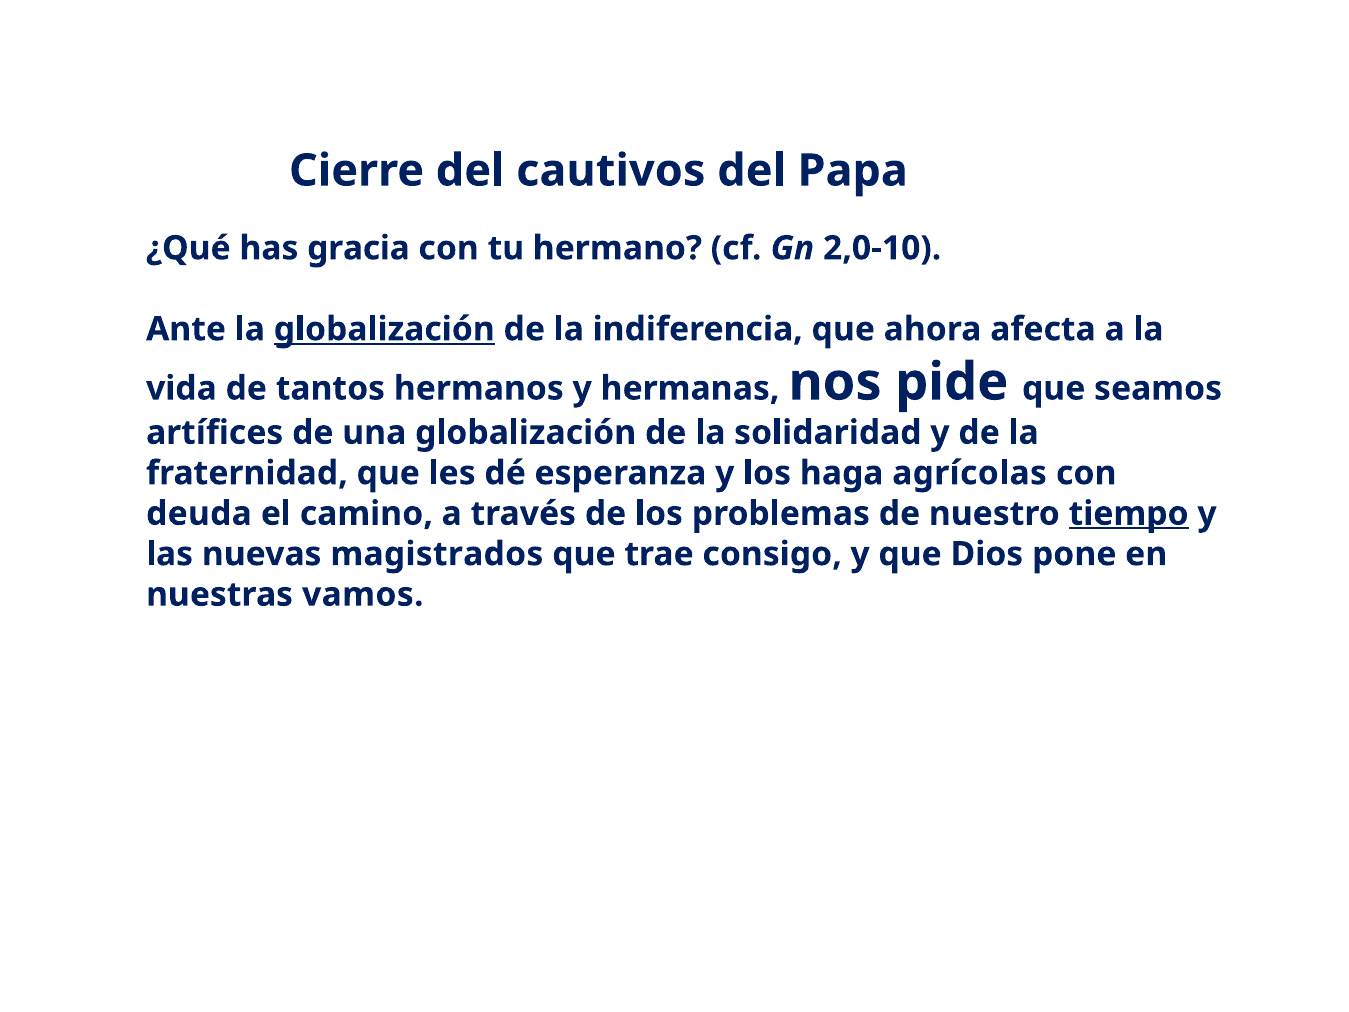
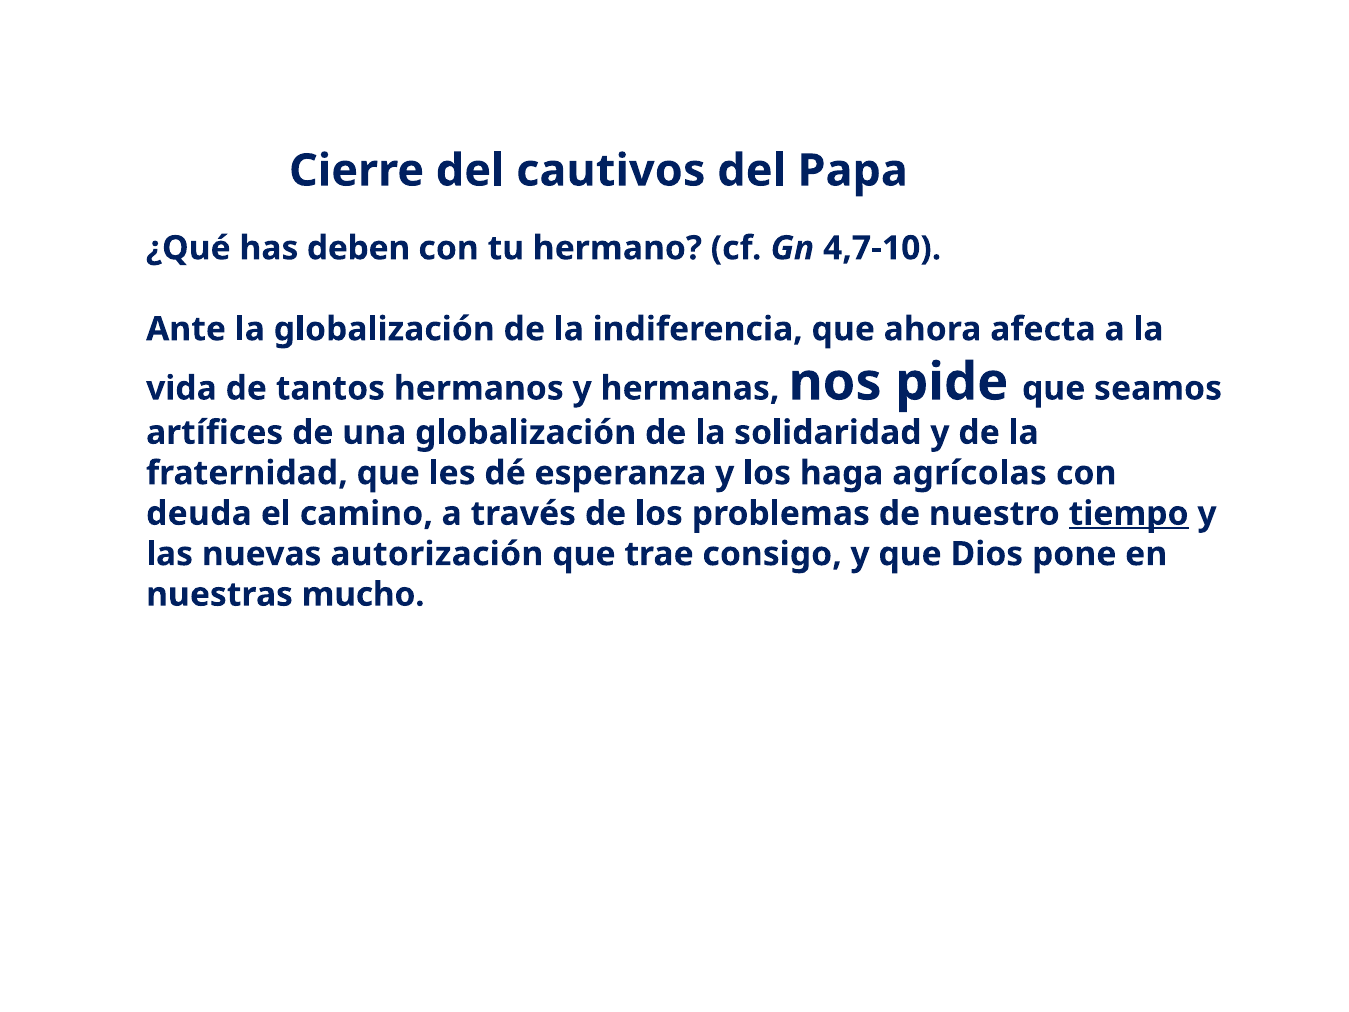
gracia: gracia -> deben (359, 248)
2,0-10: 2,0-10 -> 4,7-10 (882, 248)
globalización underline: present -> none (384, 329)
magistrados: magistrados -> autorización (437, 554)
vamos: vamos -> mucho (363, 594)
